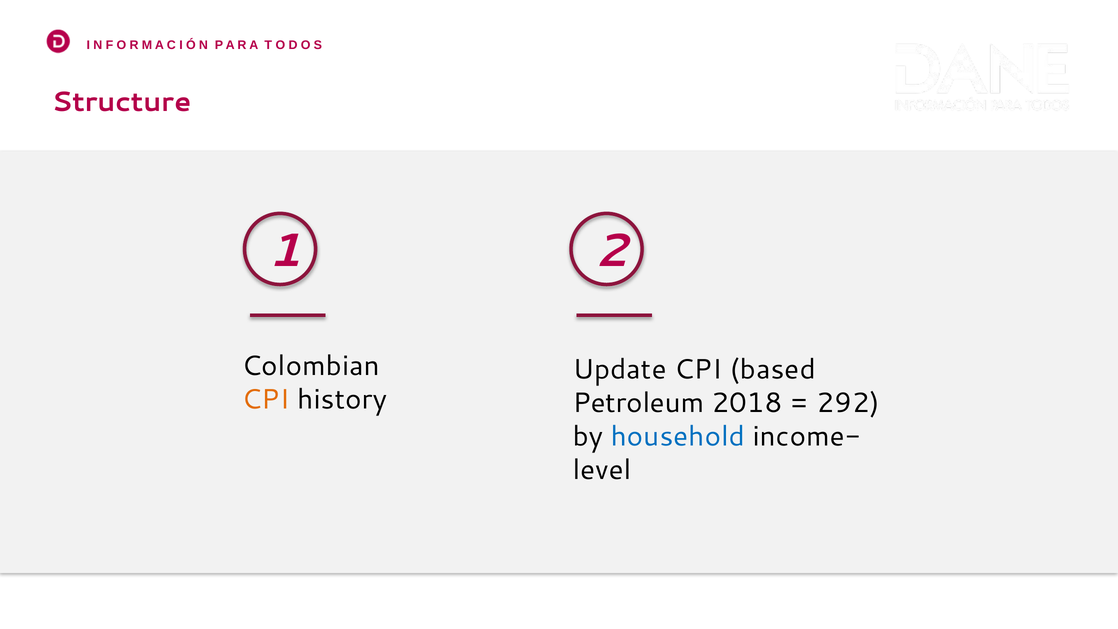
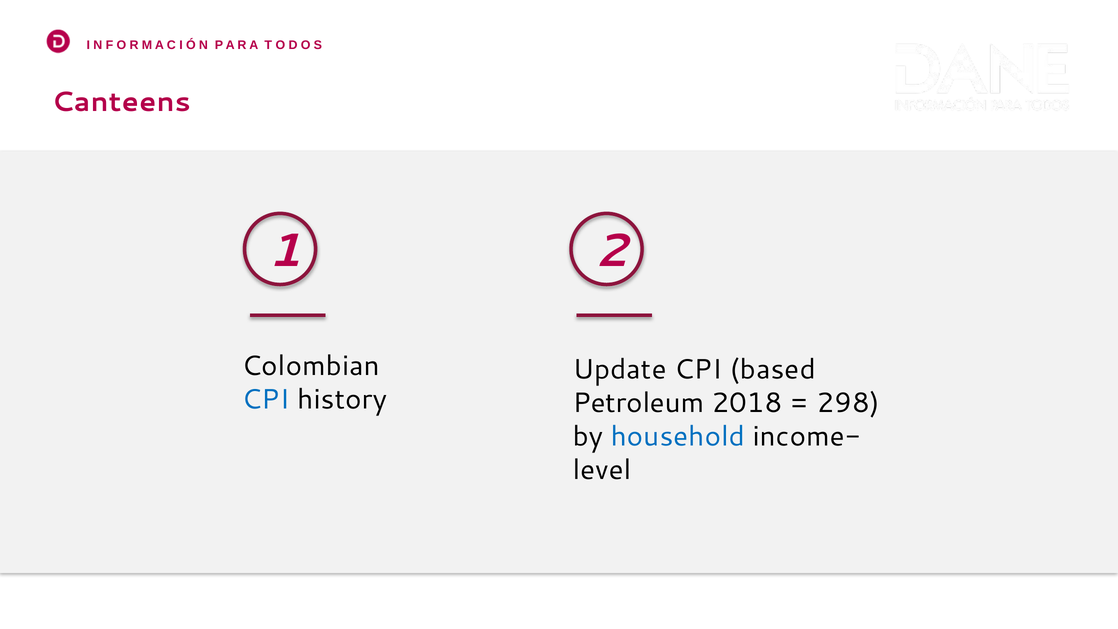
Structure: Structure -> Canteens (121, 102)
CPI colour: orange -> blue (266, 399)
292: 292 -> 298 (848, 403)
